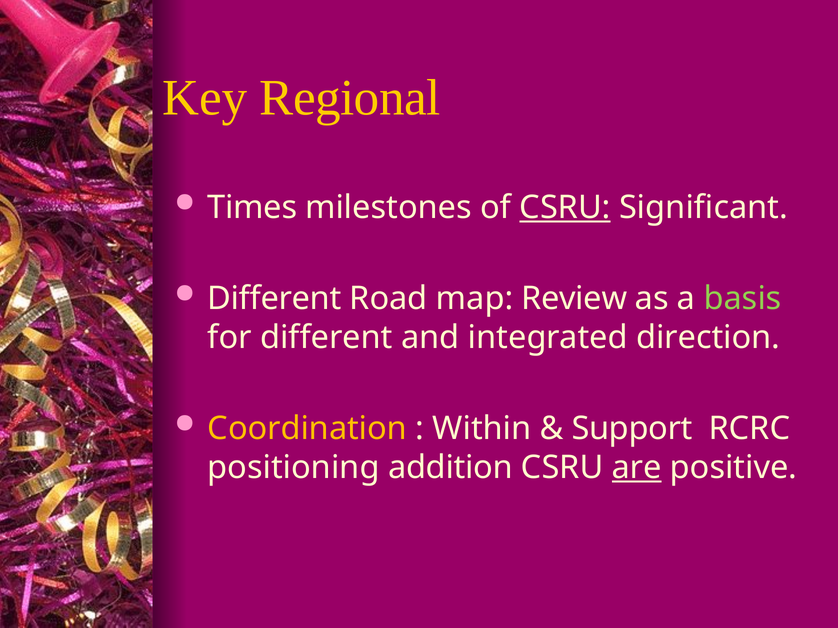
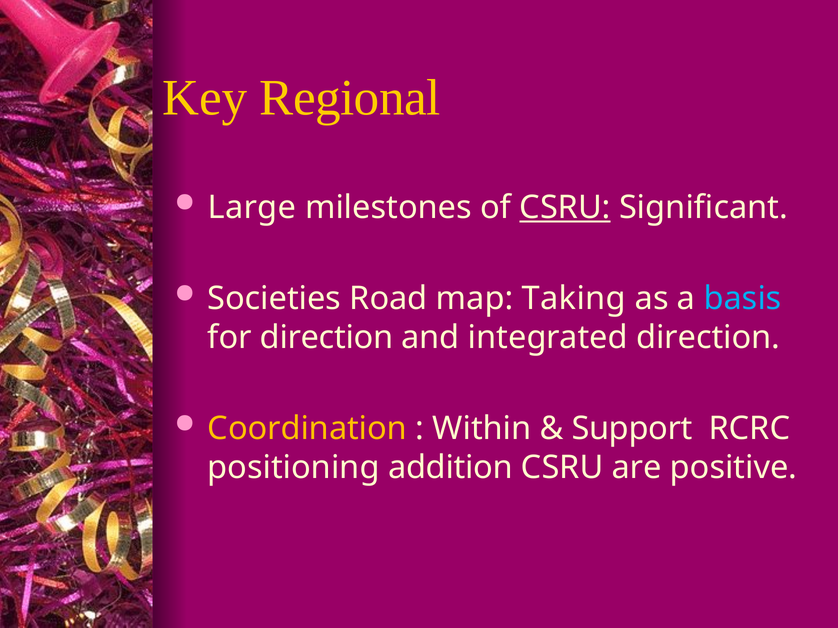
Times: Times -> Large (252, 208)
Different: Different -> Societies (274, 299)
Review: Review -> Taking (574, 299)
basis colour: light green -> light blue (743, 299)
for different: different -> direction (327, 338)
are underline: present -> none (637, 468)
